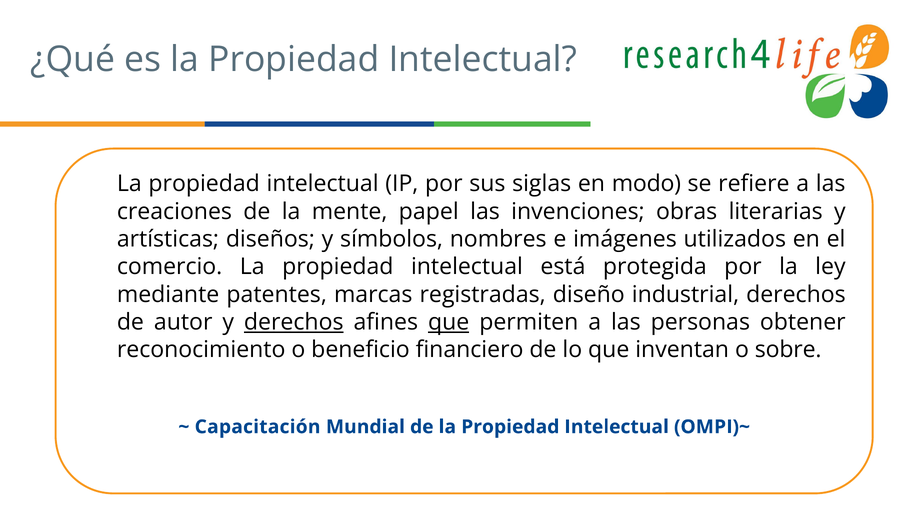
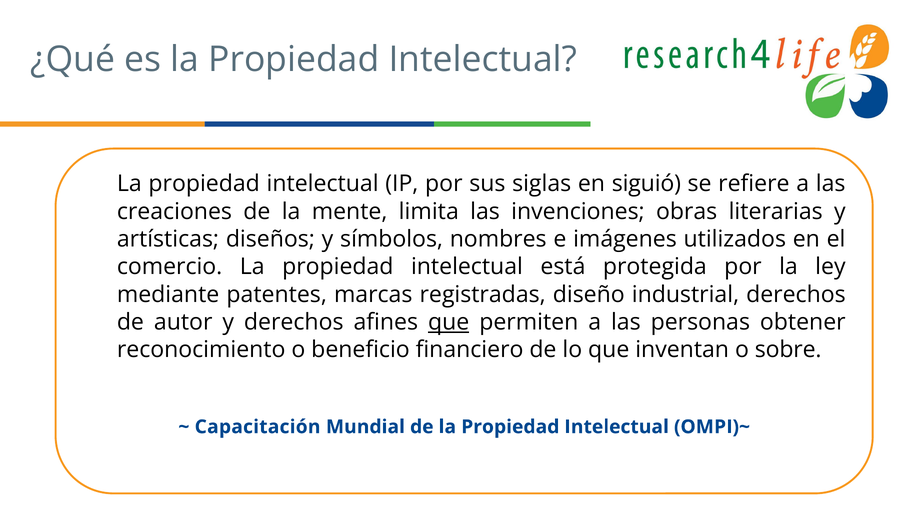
modo: modo -> siguió (646, 184)
papel: papel -> limita (429, 212)
derechos underline: present -> none (294, 322)
